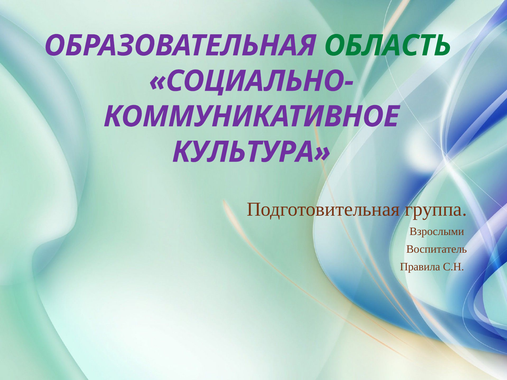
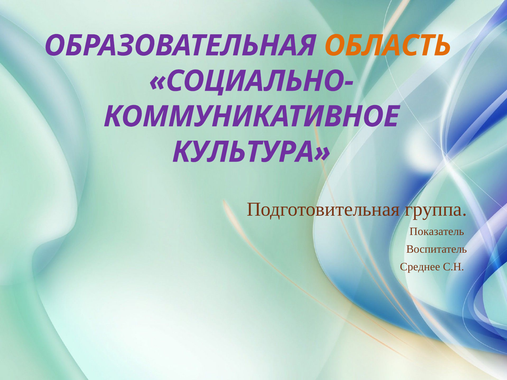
ОБЛАСТЬ colour: green -> orange (388, 46)
Взрослыми: Взрослыми -> Показатель (437, 232)
Правила: Правила -> Среднее (420, 267)
